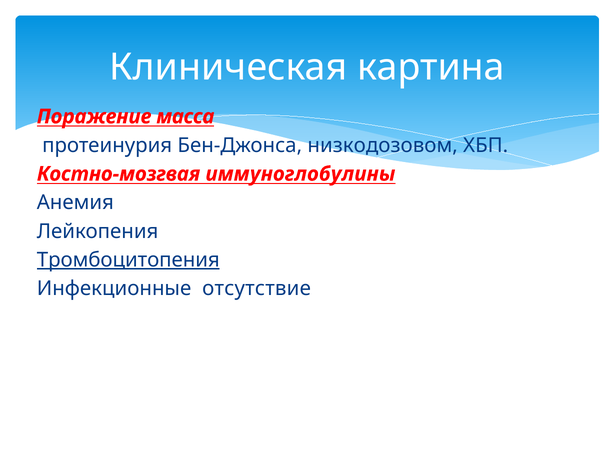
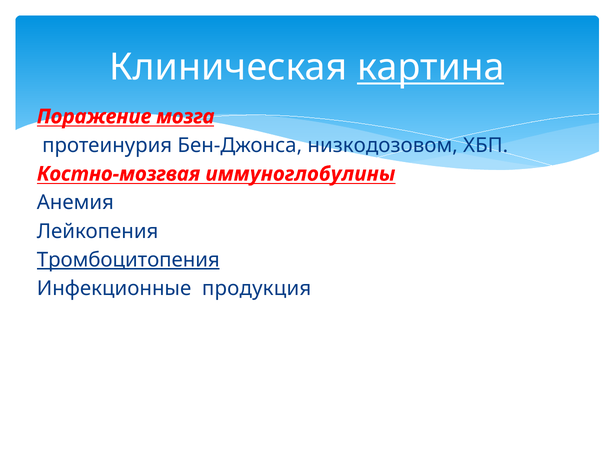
картина underline: none -> present (431, 67)
масса: масса -> мозга (185, 116)
отсутствие: отсутствие -> продукция (257, 288)
